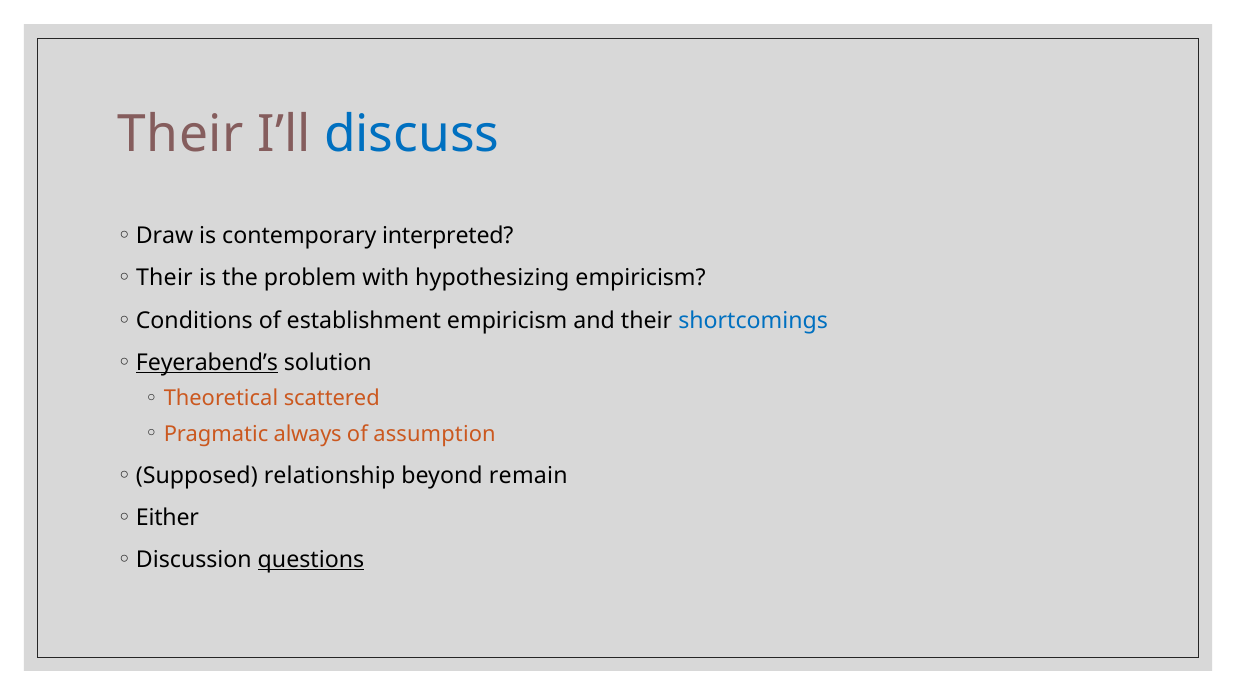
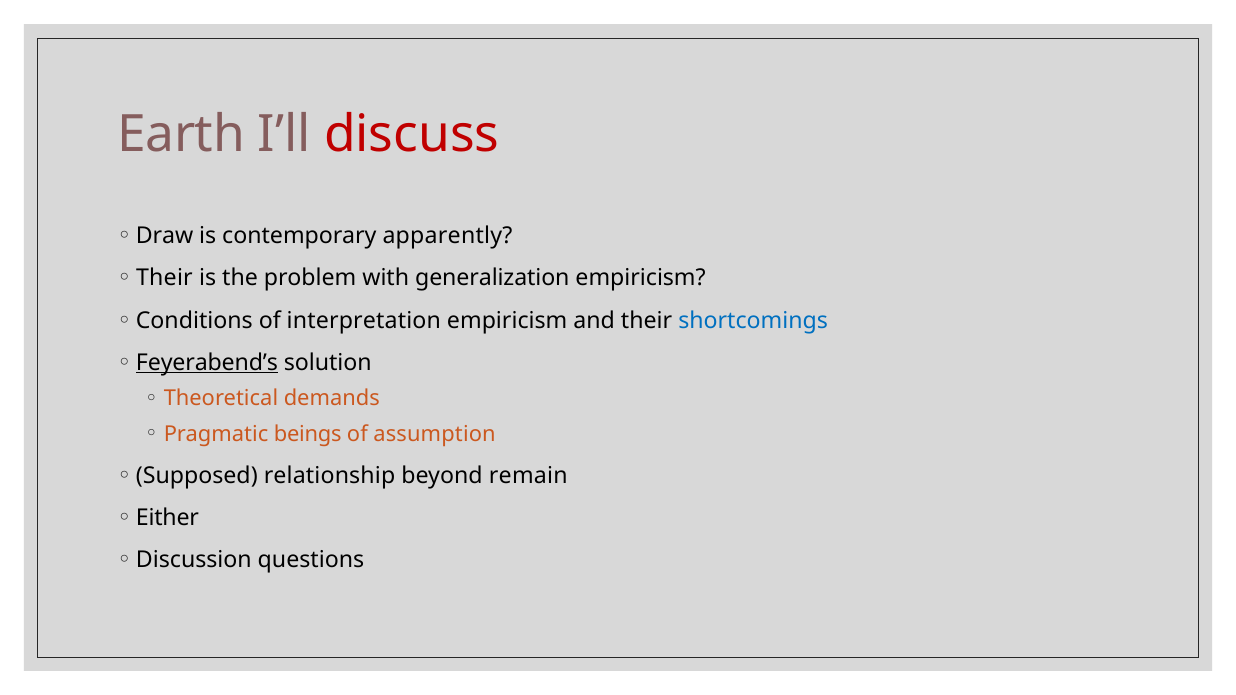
Their: Their -> Earth (181, 134)
discuss colour: blue -> red (412, 134)
interpreted: interpreted -> apparently (448, 236)
hypothesizing: hypothesizing -> generalization (492, 278)
establishment: establishment -> interpretation (364, 321)
scattered: scattered -> demands (332, 399)
always: always -> beings (308, 434)
questions underline: present -> none (311, 560)
